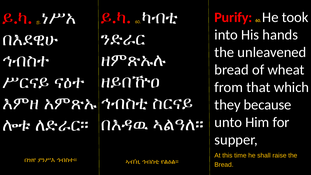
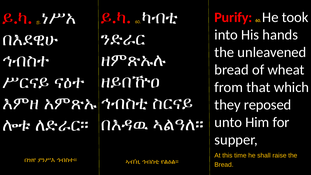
because: because -> reposed (268, 105)
